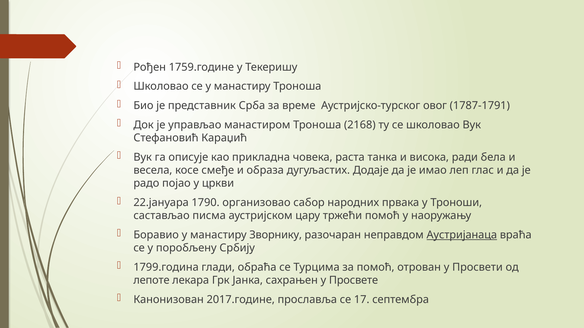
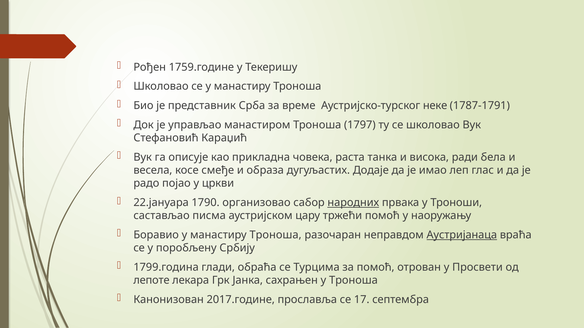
овог: овог -> неке (435, 106)
2168: 2168 -> 1797 (360, 125)
народних underline: none -> present (353, 203)
Боравио у манастиру Зворнику: Зворнику -> Троноша (276, 235)
у Просвете: Просвете -> Троноша (353, 281)
